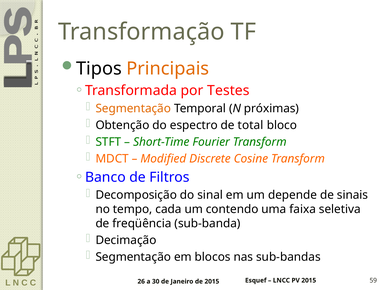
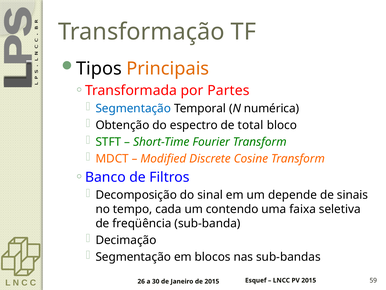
Testes: Testes -> Partes (228, 90)
Segmentação colour: orange -> blue (133, 108)
próximas: próximas -> numérica (272, 108)
